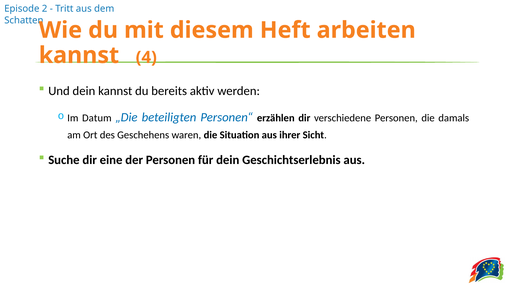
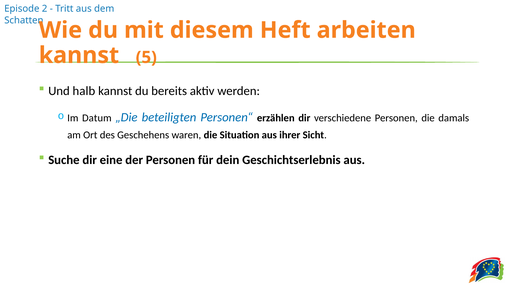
4: 4 -> 5 (146, 57)
Und dein: dein -> halb (84, 91)
